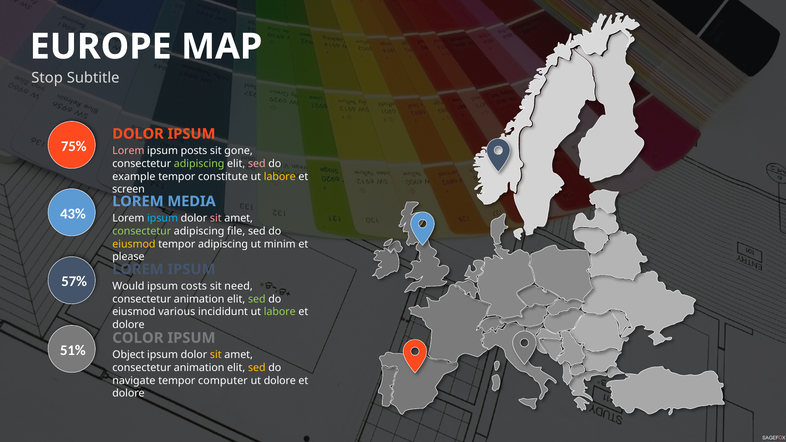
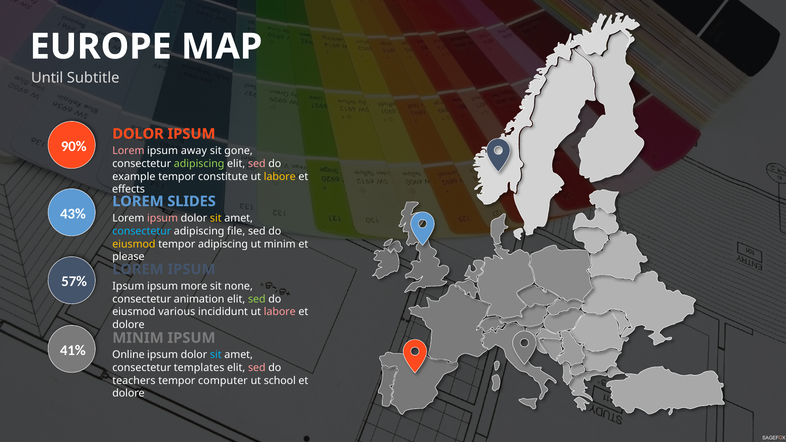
Stop: Stop -> Until (47, 78)
75%: 75% -> 90% (74, 147)
posts: posts -> away (194, 151)
screen: screen -> effects (128, 189)
MEDIA: MEDIA -> SLIDES (192, 201)
ipsum colour: light blue -> pink (163, 218)
sit colour: pink -> yellow (216, 218)
consectetur colour: light green -> light blue (142, 231)
Would: Would -> Ipsum (128, 286)
costs: costs -> more (194, 286)
need: need -> none (239, 286)
labore colour: light green -> pink (280, 312)
COLOR: COLOR -> MINIM (138, 338)
51%: 51% -> 41% (73, 351)
Object: Object -> Online (128, 355)
sit colour: yellow -> light blue (216, 355)
animation: animation -> templates (199, 368)
sed colour: yellow -> pink (257, 368)
navigate: navigate -> teachers (134, 381)
ut dolore: dolore -> school (280, 381)
